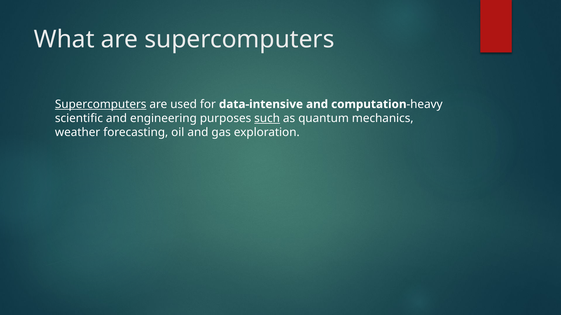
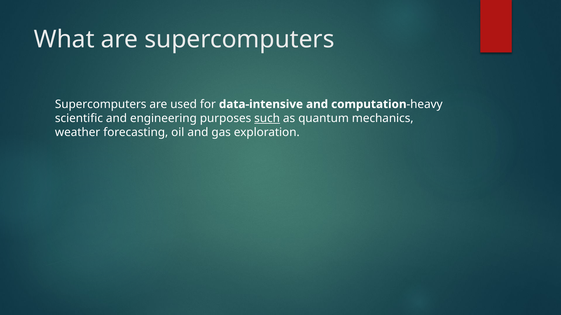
Supercomputers underline: present -> none (101, 104)
